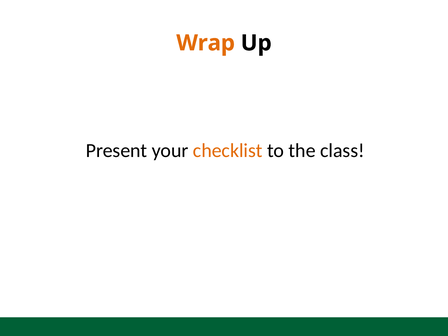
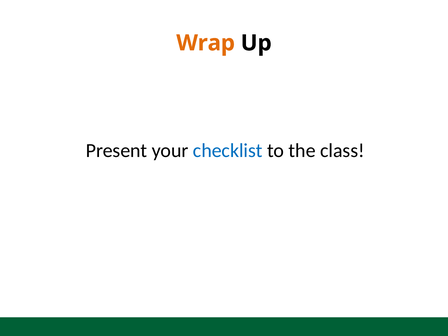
checklist colour: orange -> blue (228, 150)
